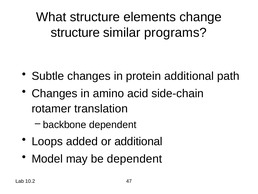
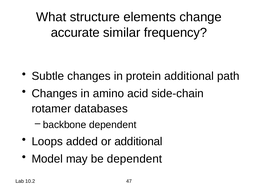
structure: structure -> accurate (75, 33)
programs: programs -> frequency (176, 33)
translation: translation -> databases (101, 108)
